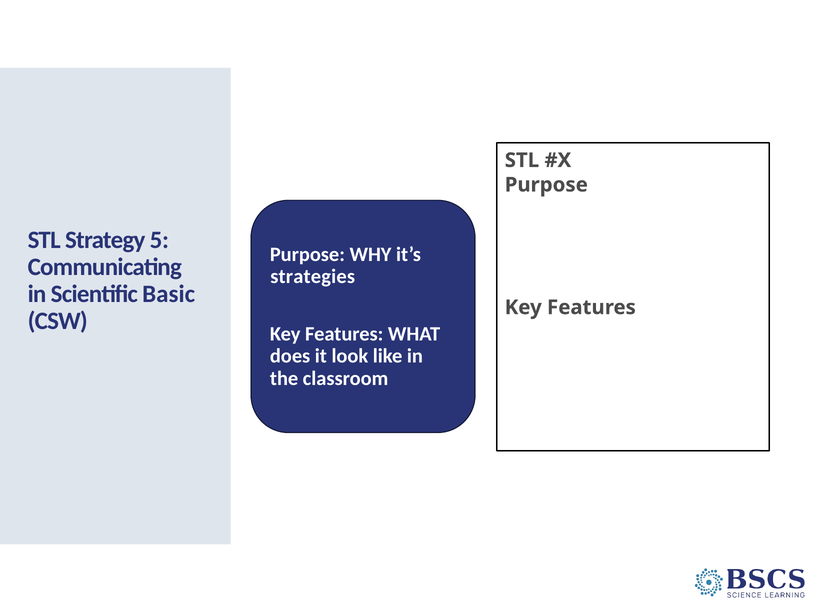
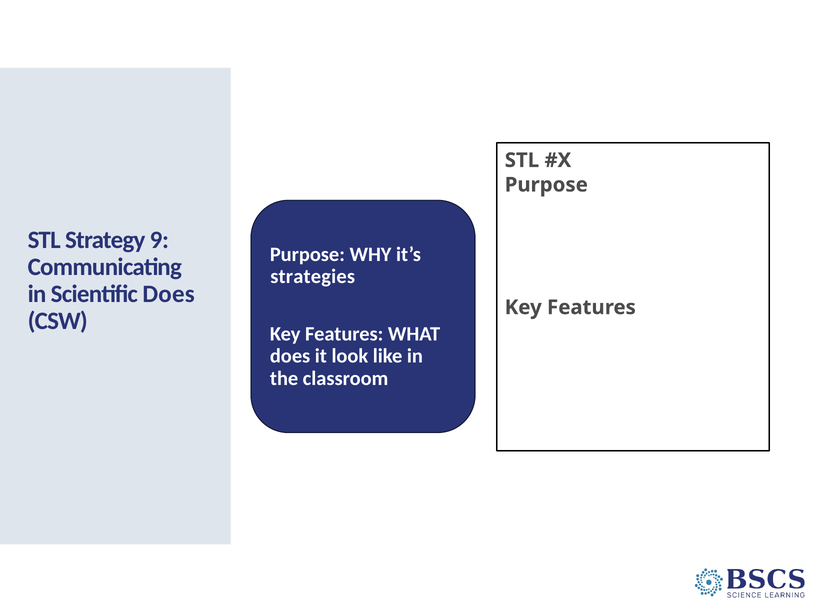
5: 5 -> 9 (159, 240)
Scientific Basic: Basic -> Does (169, 294)
